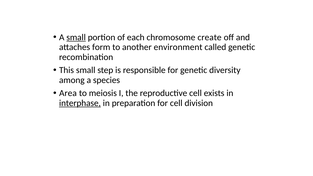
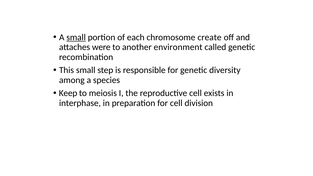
form: form -> were (101, 47)
Area: Area -> Keep (68, 93)
interphase underline: present -> none (80, 103)
